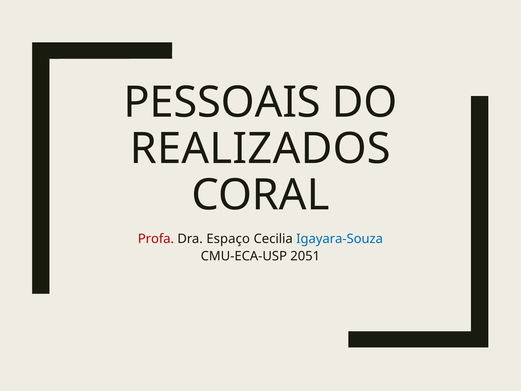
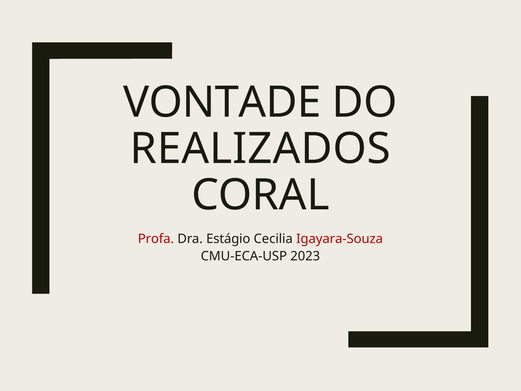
PESSOAIS: PESSOAIS -> VONTADE (222, 102)
Espaço: Espaço -> Estágio (228, 239)
Igayara-Souza colour: blue -> red (340, 239)
2051: 2051 -> 2023 (305, 256)
